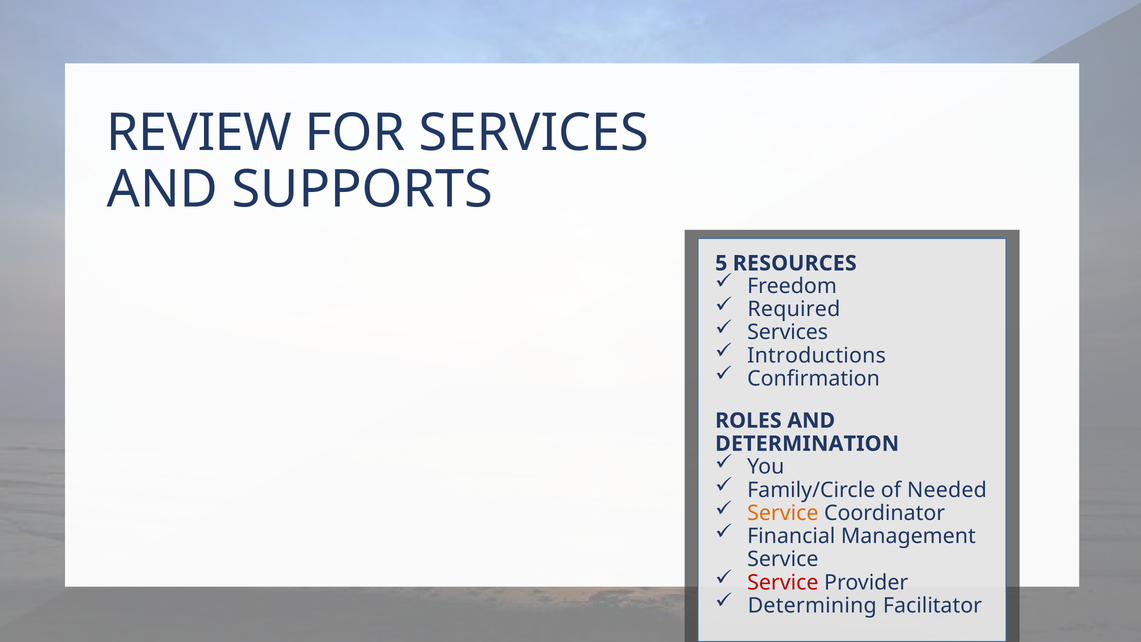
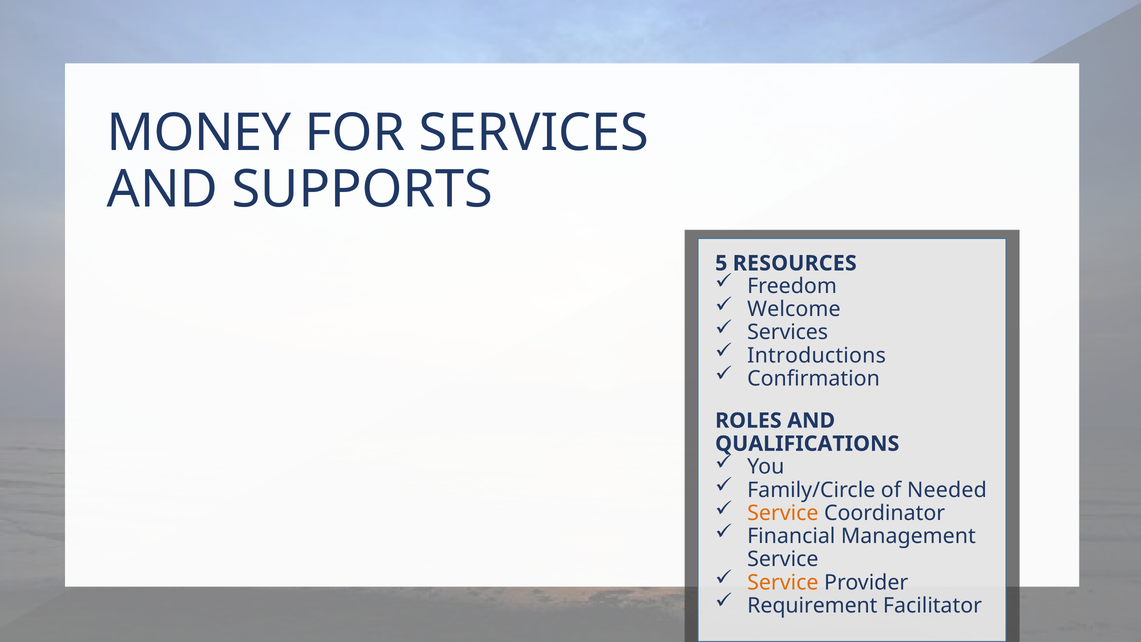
REVIEW: REVIEW -> MONEY (199, 133)
Required: Required -> Welcome (794, 309)
DETERMINATION: DETERMINATION -> QUALIFICATIONS (807, 444)
Service colour: red -> orange (783, 582)
Determining: Determining -> Requirement (812, 605)
